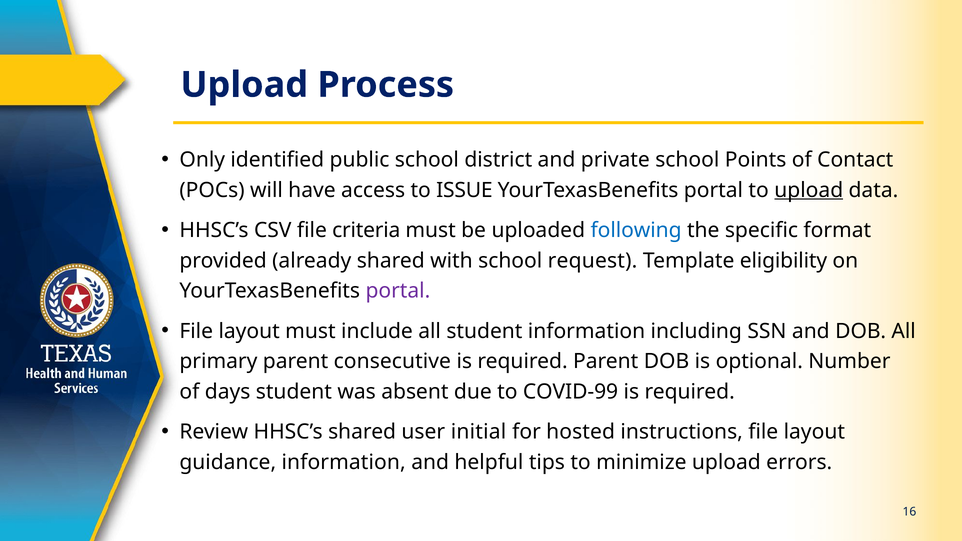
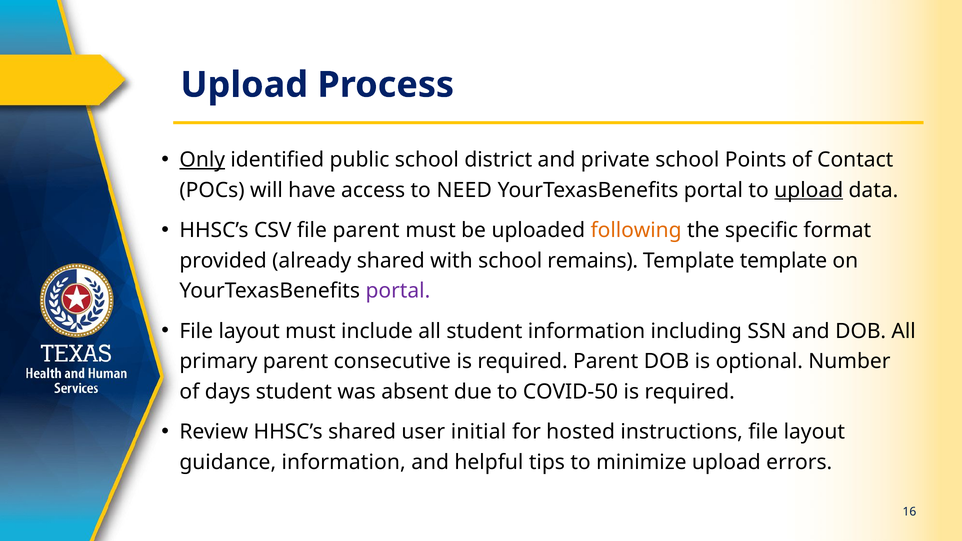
Only underline: none -> present (202, 160)
ISSUE: ISSUE -> NEED (464, 190)
file criteria: criteria -> parent (366, 230)
following colour: blue -> orange (636, 230)
request: request -> remains (593, 261)
Template eligibility: eligibility -> template (783, 261)
COVID-99: COVID-99 -> COVID-50 (571, 392)
